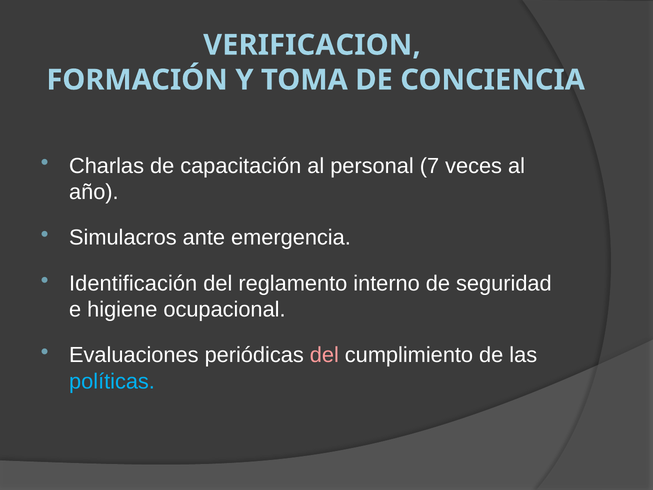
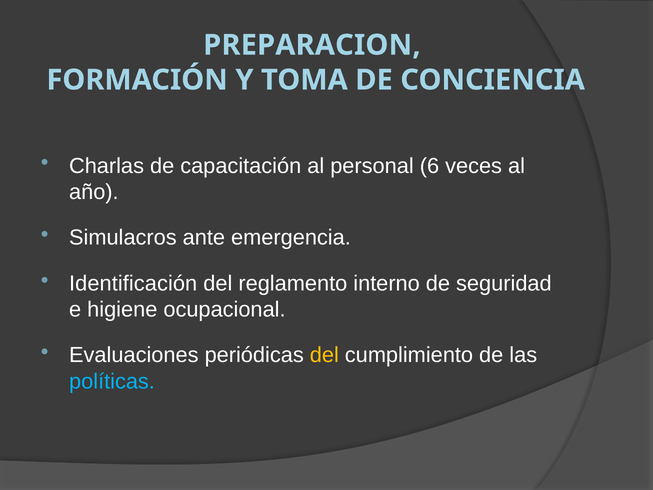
VERIFICACION: VERIFICACION -> PREPARACION (312, 45)
7: 7 -> 6 (429, 166)
del colour: pink -> yellow (324, 355)
